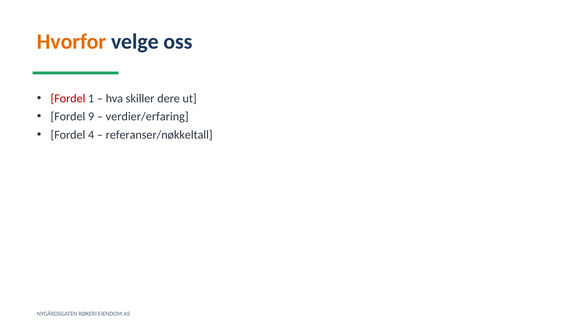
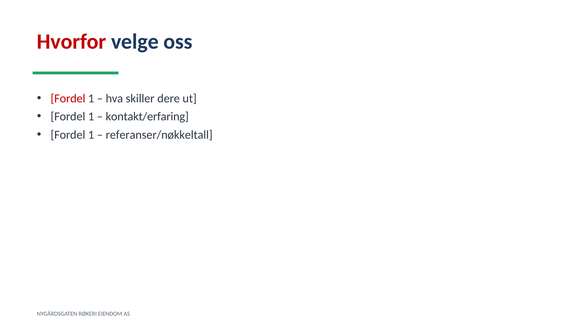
Hvorfor colour: orange -> red (72, 41)
9: 9 -> 1 (91, 117)
verdier/erfaring: verdier/erfaring -> kontakt/erfaring (147, 117)
4: 4 -> 1 (91, 135)
